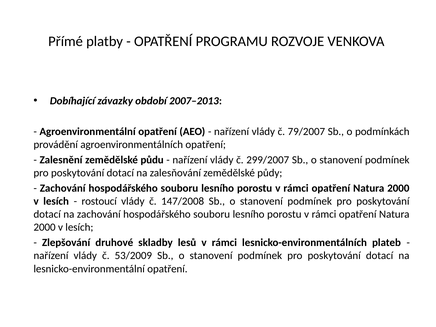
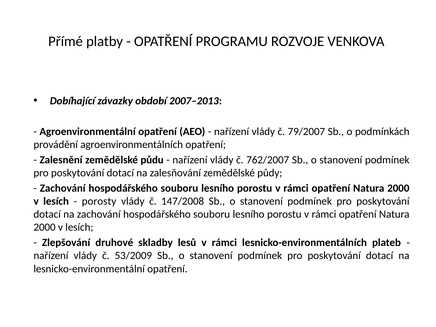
299/2007: 299/2007 -> 762/2007 (268, 160)
rostoucí: rostoucí -> porosty (99, 201)
